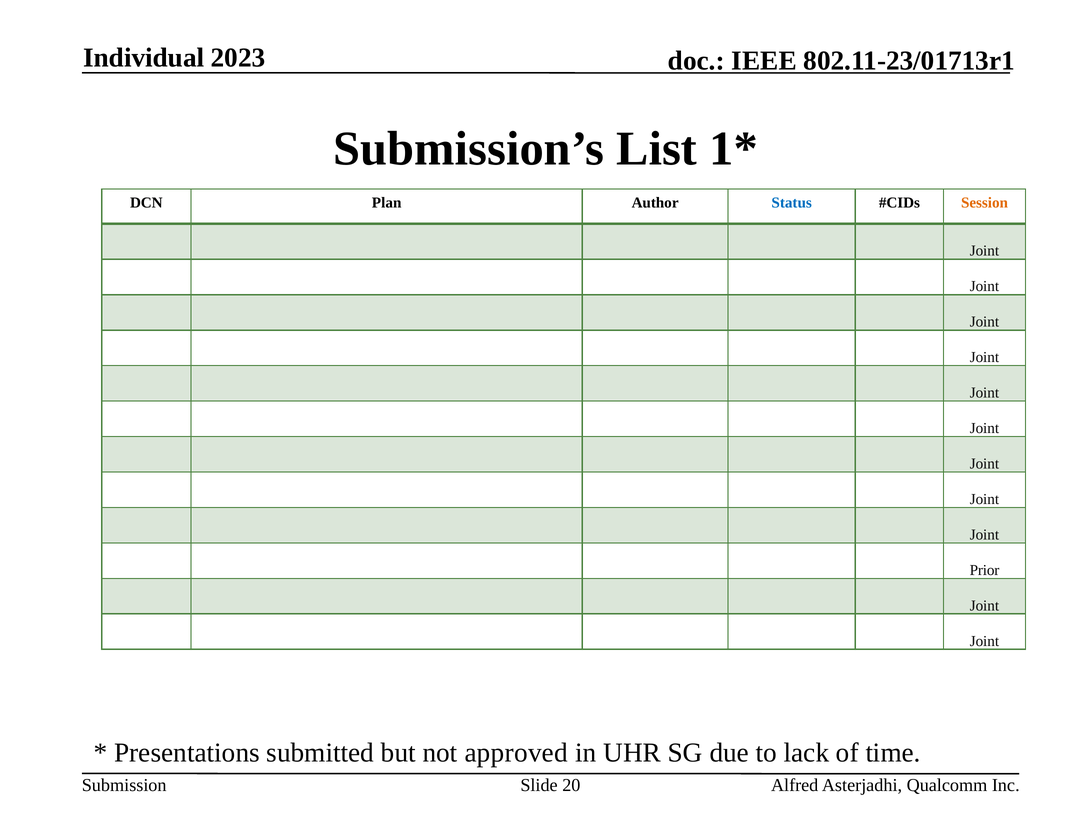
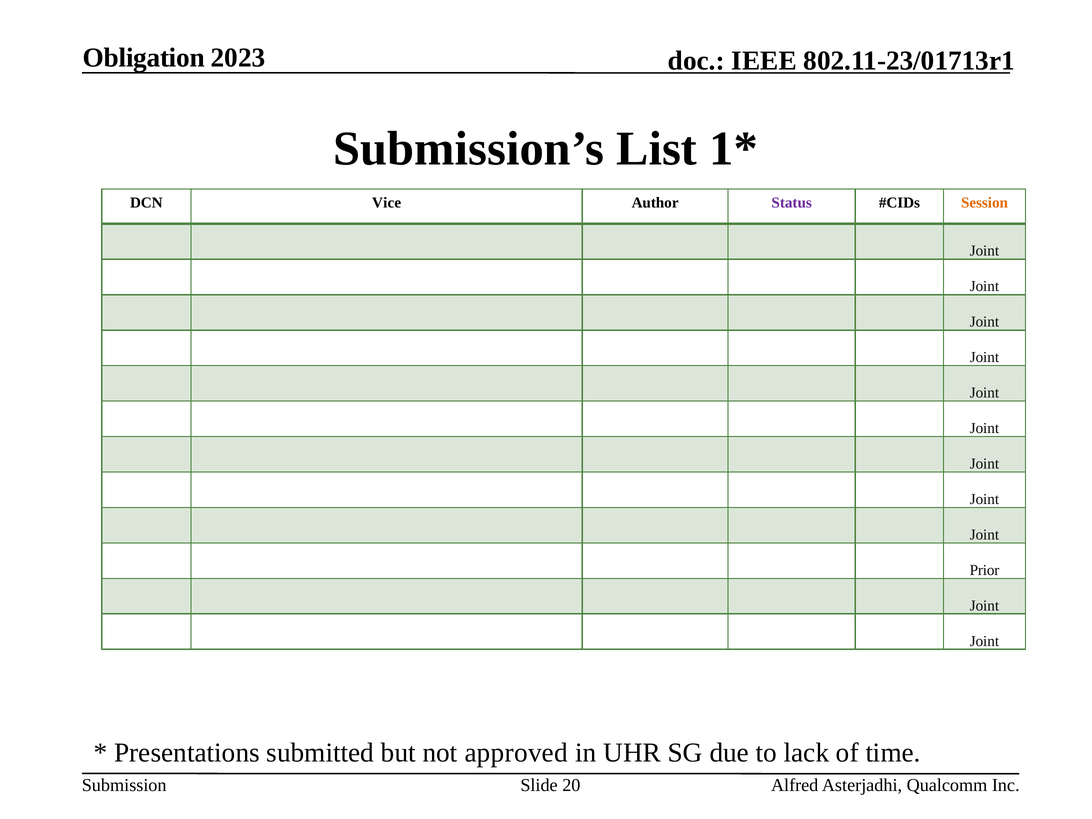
Individual: Individual -> Obligation (144, 58)
Plan: Plan -> Vice (387, 203)
Status colour: blue -> purple (792, 203)
